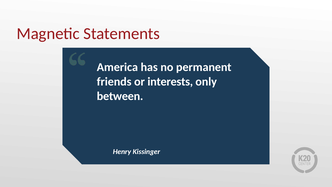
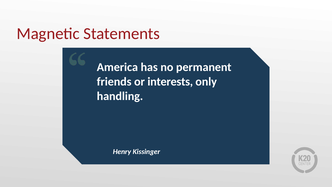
between: between -> handling (120, 96)
